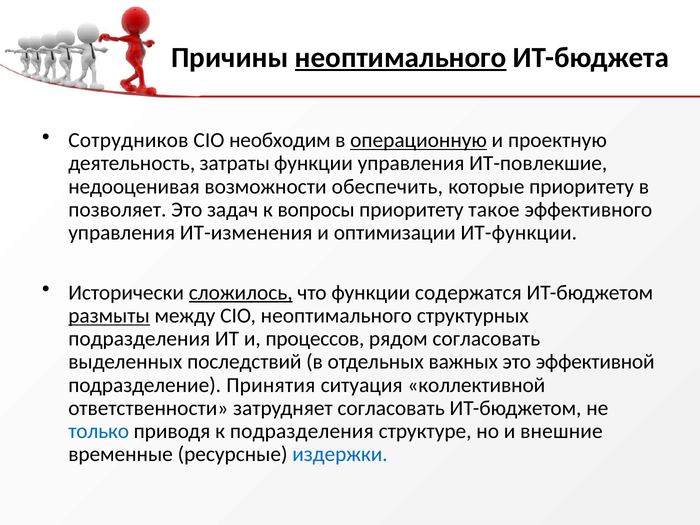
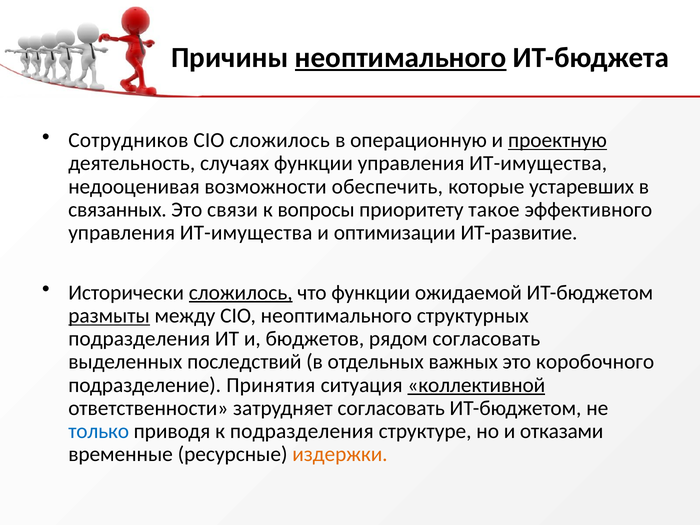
CIO необходим: необходим -> сложилось (280, 140)
операционную underline: present -> none (419, 140)
проектную underline: none -> present (557, 140)
затраты: затраты -> случаях (235, 163)
функции управления ИТ-повлекшие: ИТ-повлекшие -> ИТ-имущества (538, 163)
которые приоритету: приоритету -> устаревших (582, 187)
позволяет: позволяет -> связанных (117, 210)
задач: задач -> связи (232, 210)
ИТ-изменения: ИТ-изменения -> ИТ-имущества (246, 233)
ИТ-функции: ИТ-функции -> ИТ-развитие (519, 233)
содержатся: содержатся -> ожидаемой (468, 293)
процессов: процессов -> бюджетов (315, 339)
эффективной: эффективной -> коробочного (595, 362)
коллективной underline: none -> present (476, 385)
внешние: внешние -> отказами (562, 431)
издержки colour: blue -> orange (340, 454)
